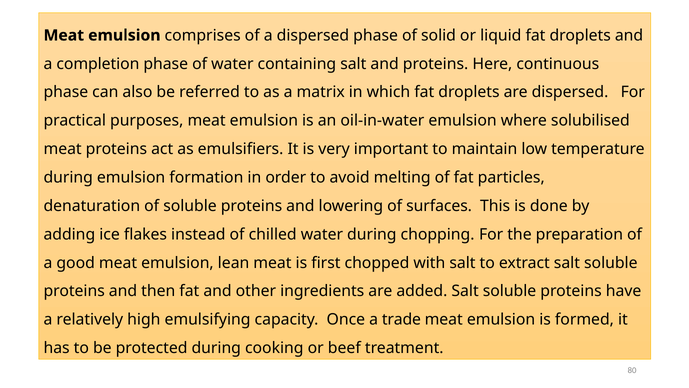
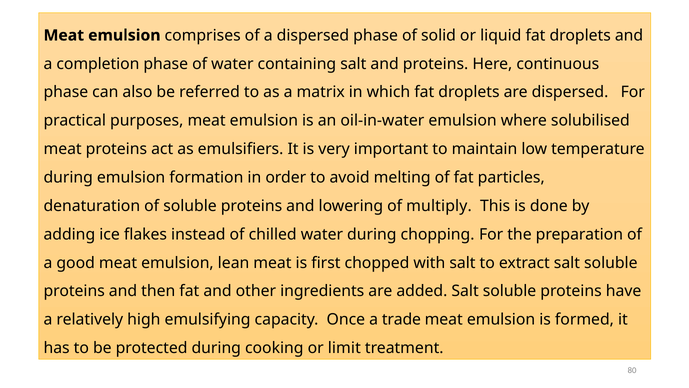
surfaces: surfaces -> multiply (439, 206)
beef: beef -> limit (344, 348)
